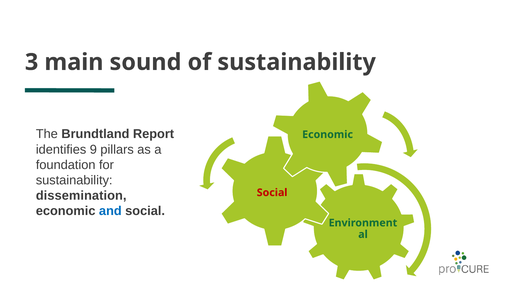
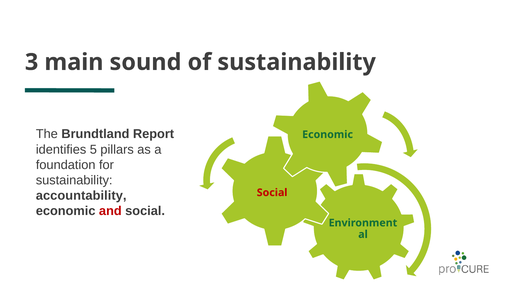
9: 9 -> 5 (93, 149)
dissemination: dissemination -> accountability (81, 195)
and colour: blue -> red (110, 210)
